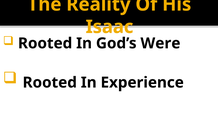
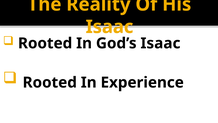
God’s Were: Were -> Isaac (160, 43)
